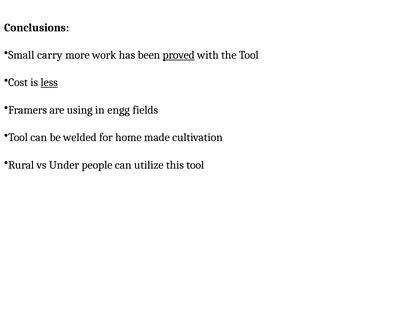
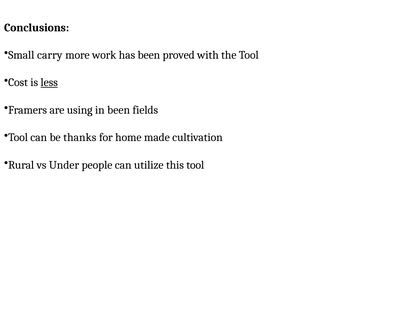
proved underline: present -> none (179, 55)
in engg: engg -> been (119, 110)
welded: welded -> thanks (80, 138)
